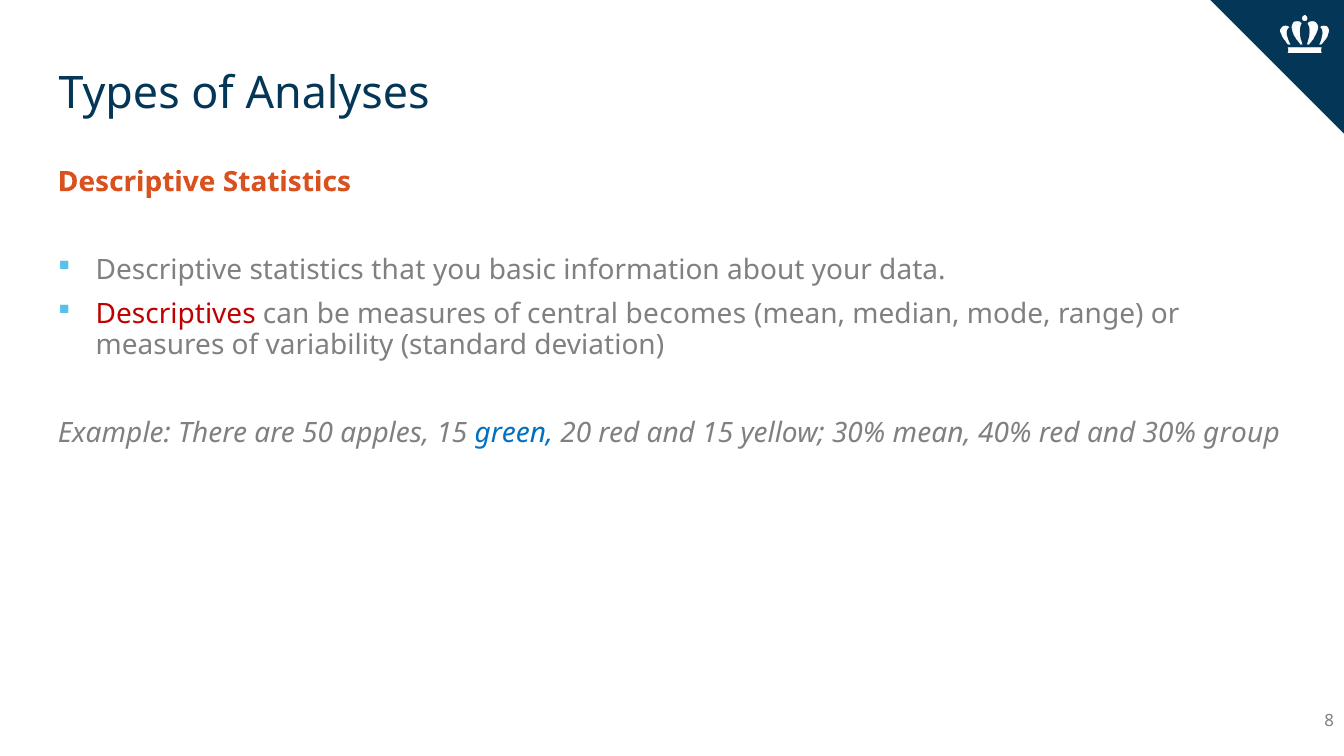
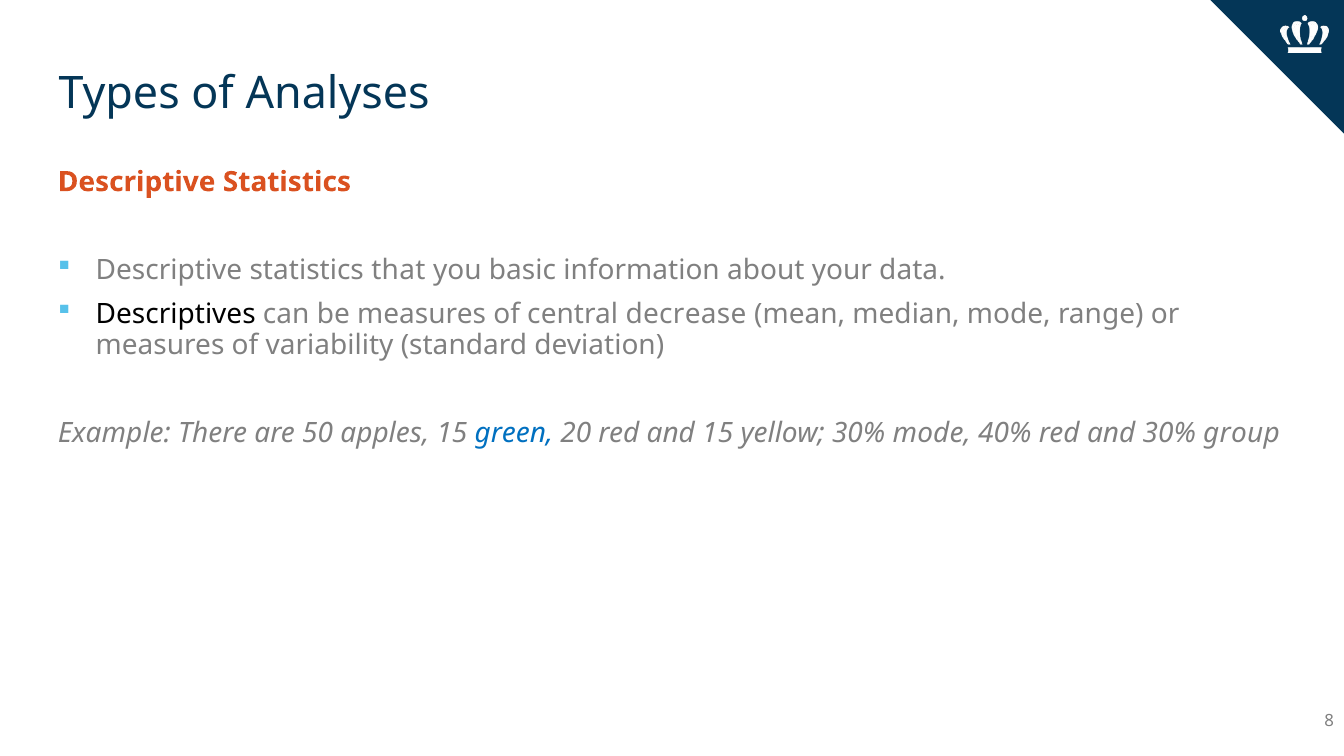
Descriptives colour: red -> black (176, 315)
becomes: becomes -> decrease (686, 315)
30% mean: mean -> mode (932, 433)
